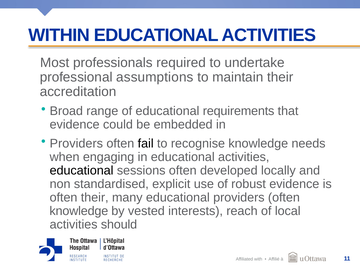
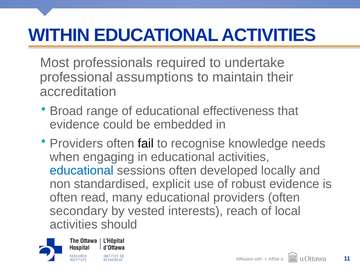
requirements: requirements -> effectiveness (239, 111)
educational colour: black -> blue (82, 170)
often their: their -> read (95, 197)
knowledge: knowledge -> secondary (79, 211)
